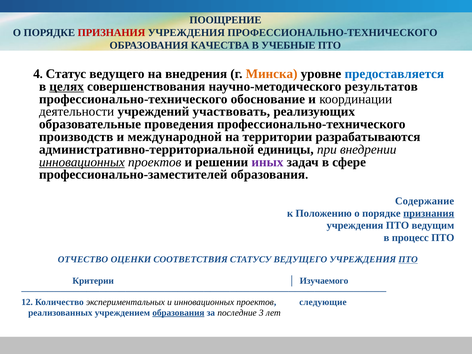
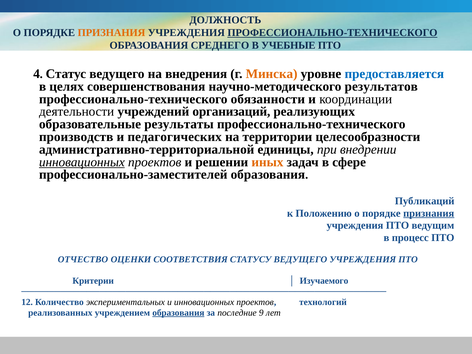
ПООЩРЕНИЕ: ПООЩРЕНИЕ -> ДОЛЖНОСТЬ (225, 20)
ПРИЗНАНИЯ colour: red -> orange (111, 33)
ПРОФЕССИОНАЛЬНО-ТЕХНИЧЕСКОГО underline: none -> present (332, 33)
КАЧЕСТВА: КАЧЕСТВА -> СРЕДНЕГО (220, 45)
целях underline: present -> none (67, 86)
обоснование: обоснование -> обязанности (268, 99)
участвовать: участвовать -> организаций (231, 112)
проведения: проведения -> результаты (179, 124)
международной: международной -> педагогических (175, 137)
разрабатываются: разрабатываются -> целесообразности (368, 137)
иных colour: purple -> orange (267, 162)
Содержание: Содержание -> Публикаций (425, 201)
ПТО underline: present -> none (408, 260)
следующие: следующие -> технологий (323, 302)
3: 3 -> 9 (261, 313)
